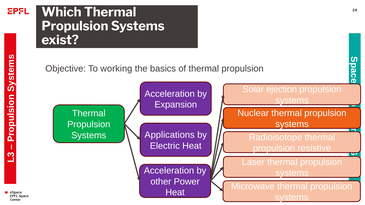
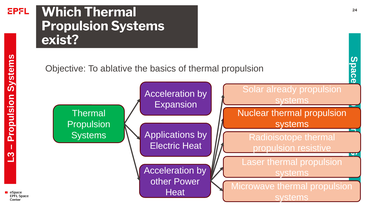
working: working -> ablative (116, 69)
ejection: ejection -> already (282, 90)
